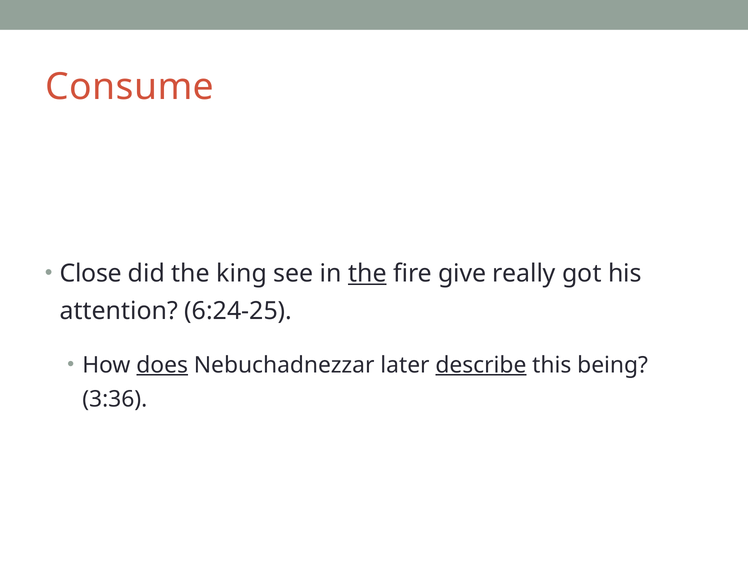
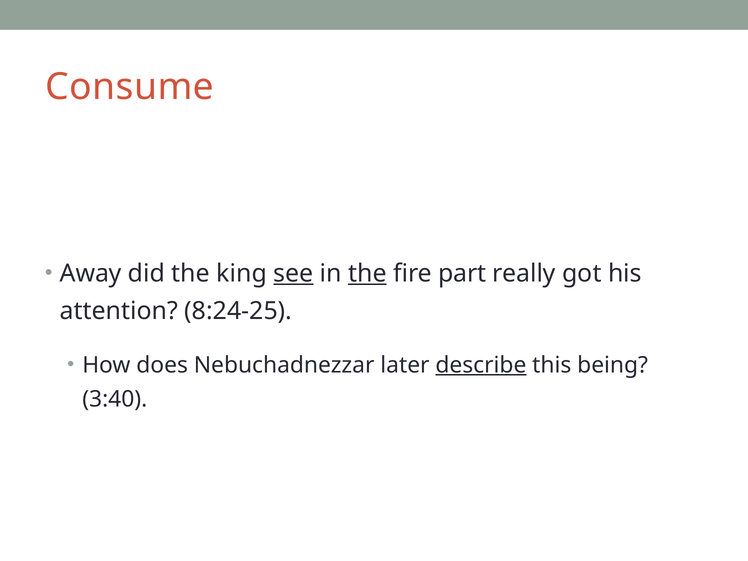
Close: Close -> Away (91, 274)
see underline: none -> present (293, 274)
give: give -> part (462, 274)
6:24-25: 6:24-25 -> 8:24-25 (238, 311)
does underline: present -> none (162, 365)
3:36: 3:36 -> 3:40 (115, 399)
